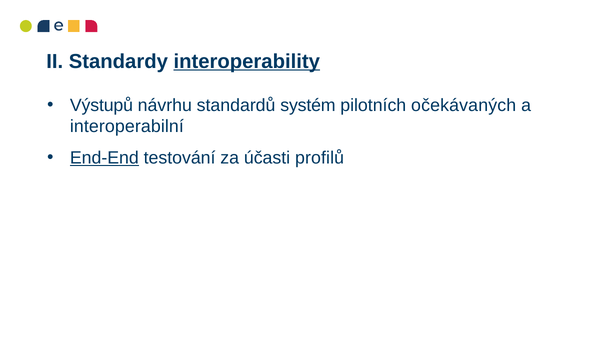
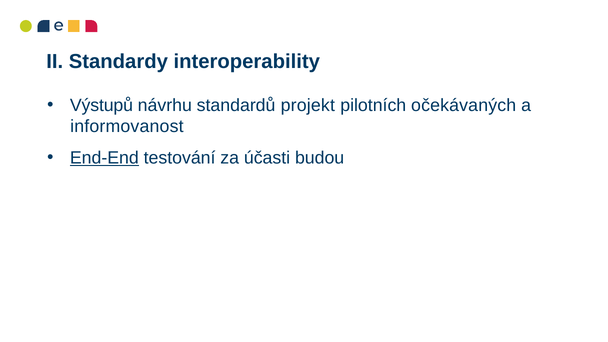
interoperability underline: present -> none (247, 61)
systém: systém -> projekt (308, 105)
interoperabilní: interoperabilní -> informovanost (127, 126)
profilů: profilů -> budou (320, 158)
